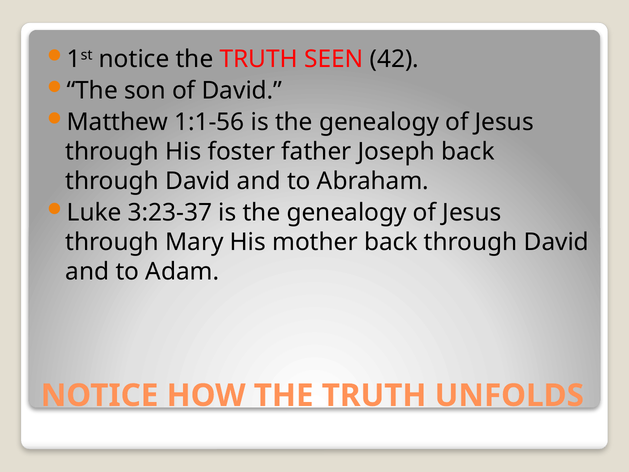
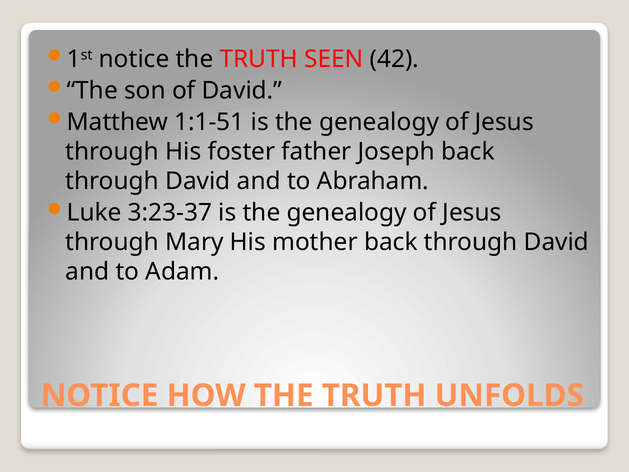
1:1-56: 1:1-56 -> 1:1-51 (209, 122)
